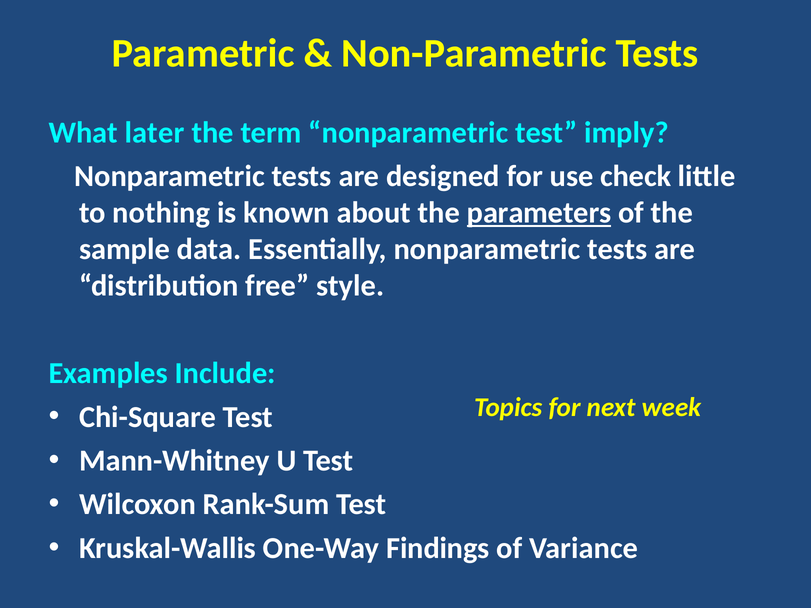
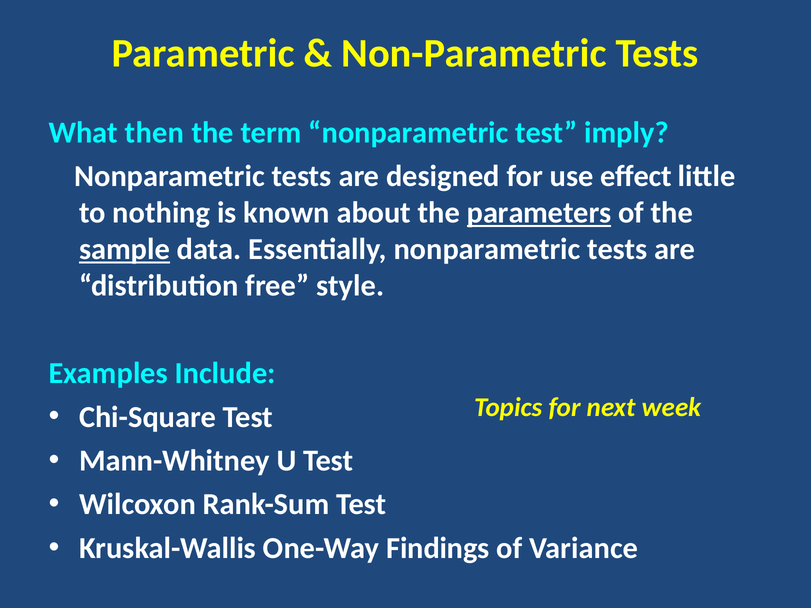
later: later -> then (155, 133)
check: check -> effect (636, 176)
sample underline: none -> present (125, 249)
